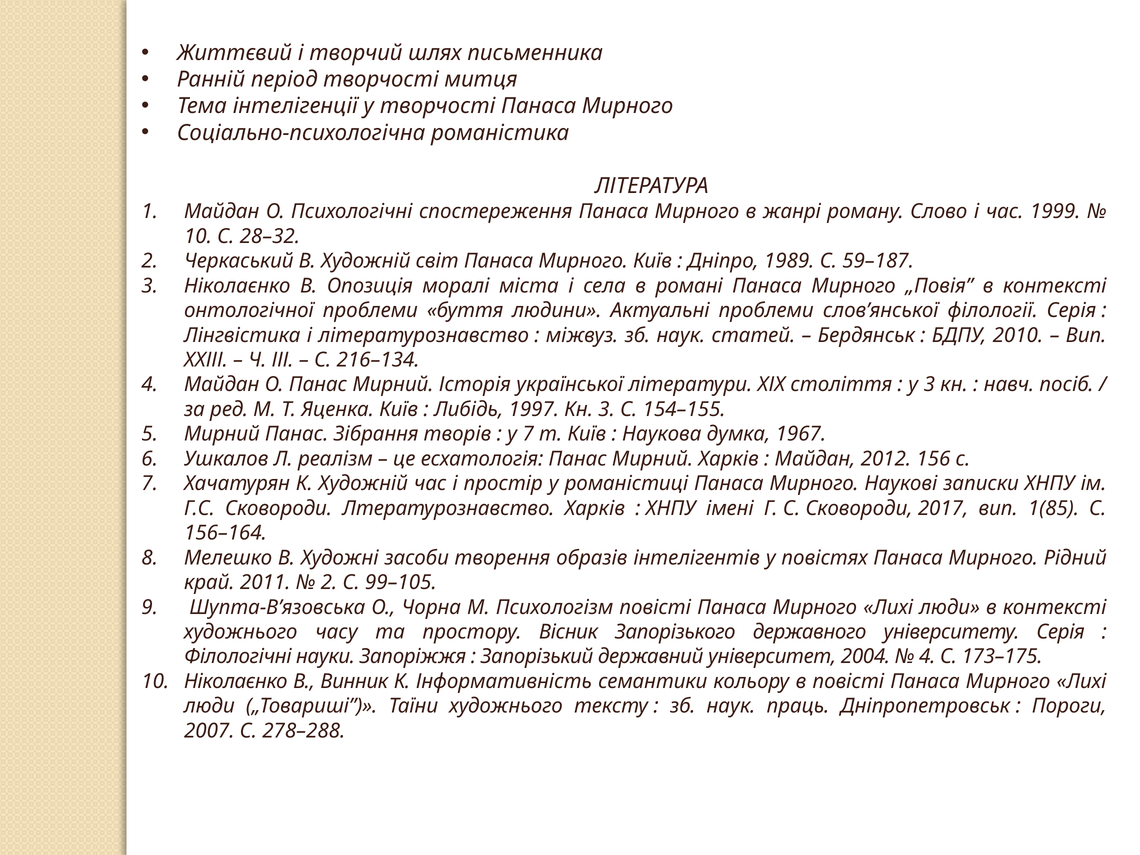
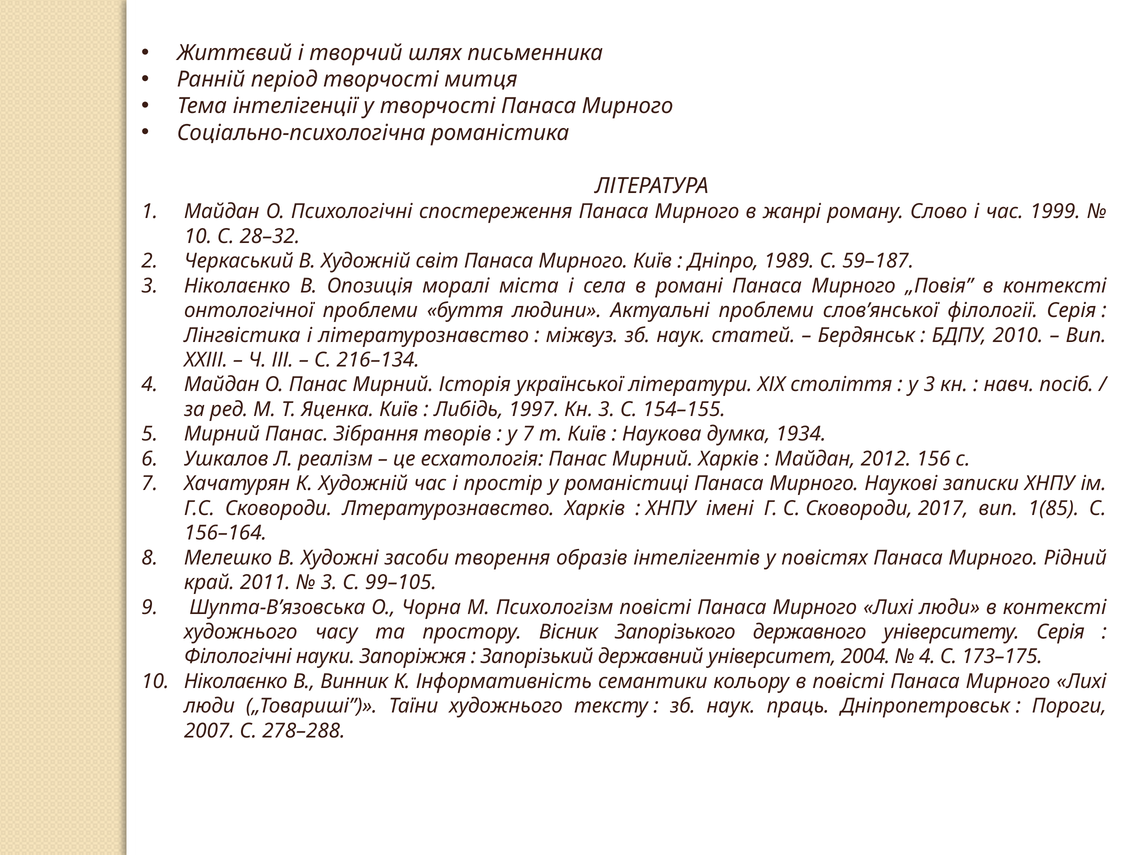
1967: 1967 -> 1934 (801, 434)
2: 2 -> 3 (329, 583)
